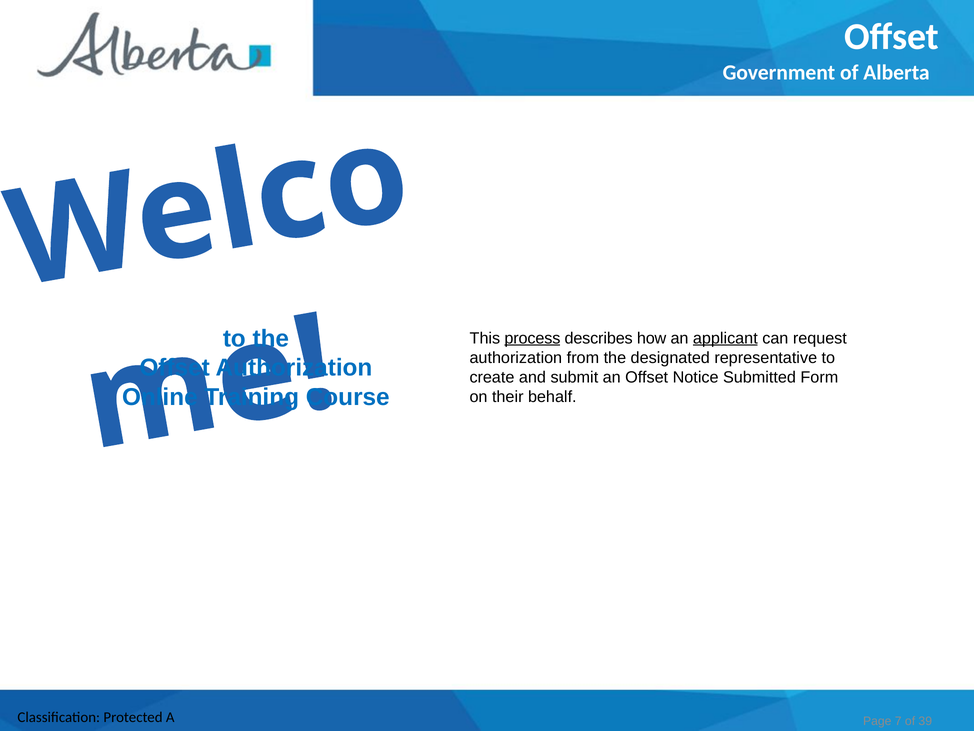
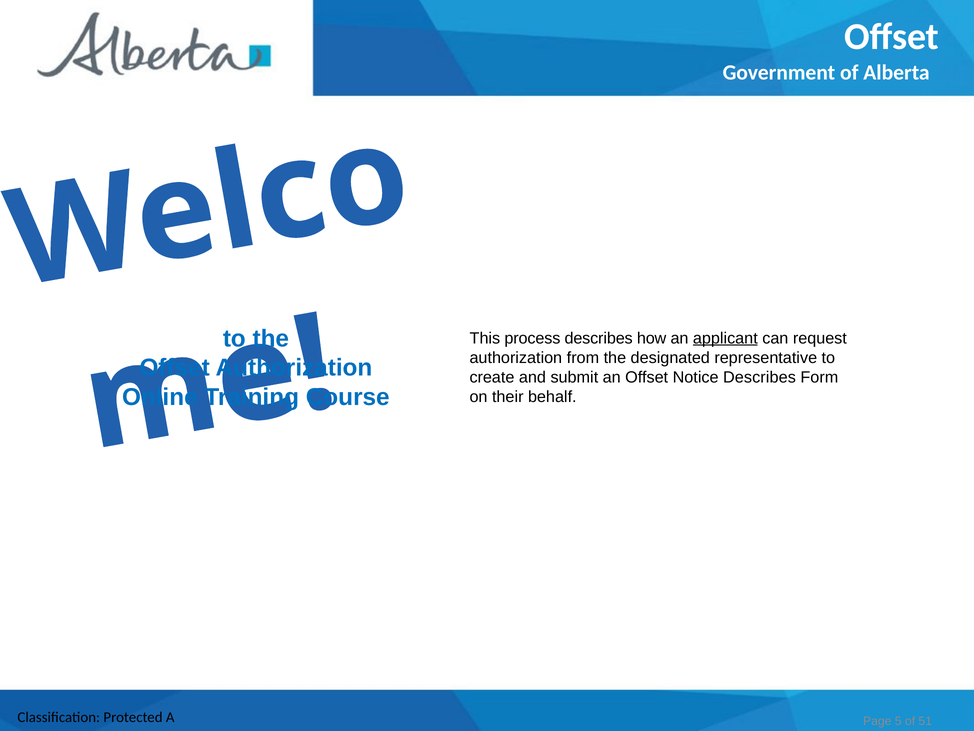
process underline: present -> none (532, 338)
Notice Submitted: Submitted -> Describes (759, 377)
7: 7 -> 5 (898, 721)
39: 39 -> 51 (925, 721)
